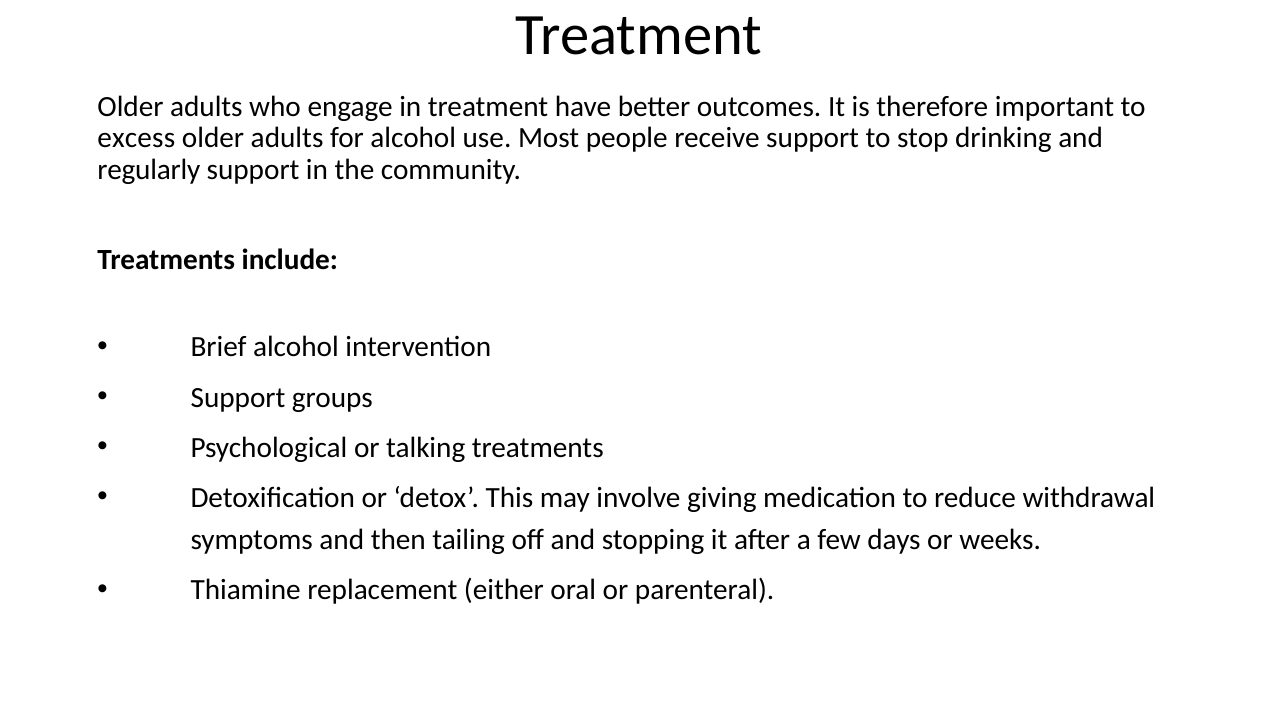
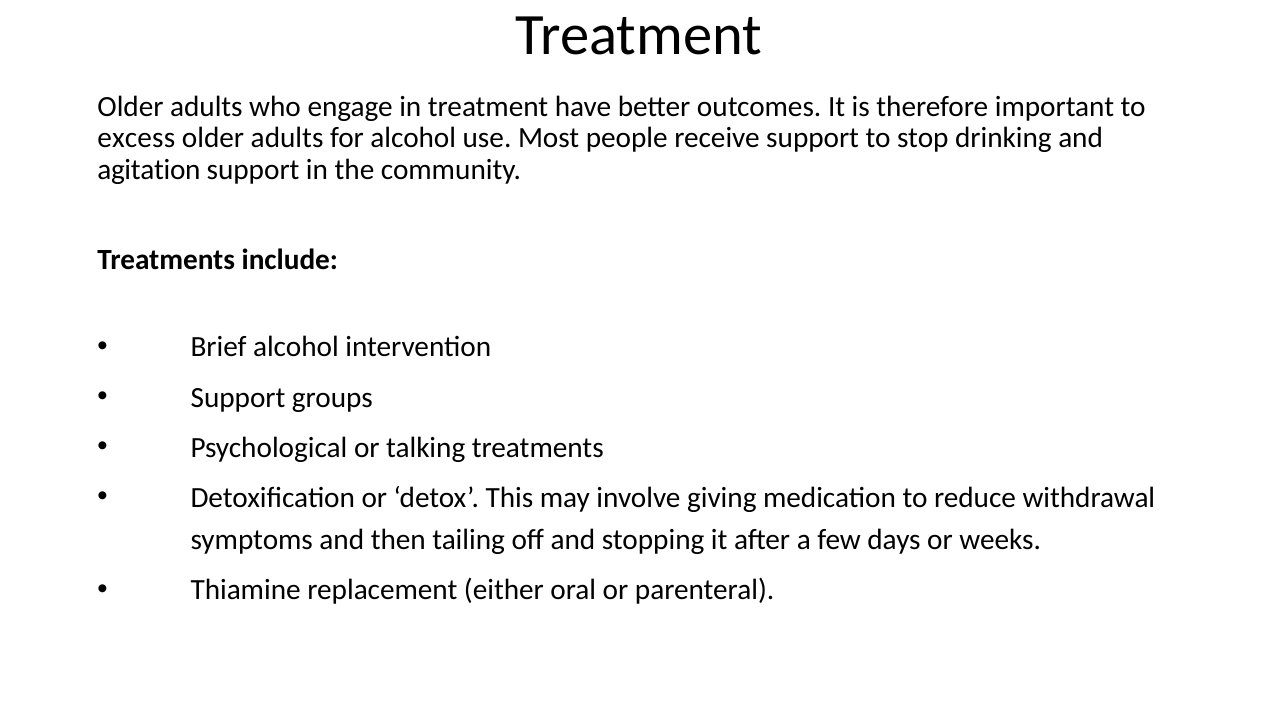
regularly: regularly -> agitation (149, 170)
